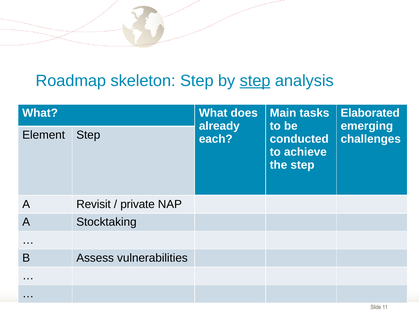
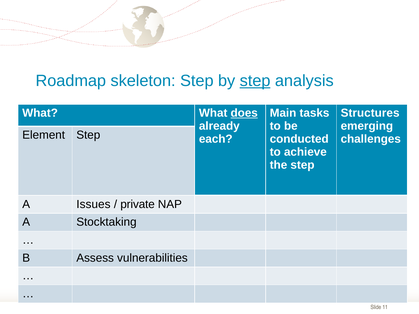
does underline: none -> present (244, 113)
Elaborated: Elaborated -> Structures (370, 113)
Revisit: Revisit -> Issues (93, 204)
